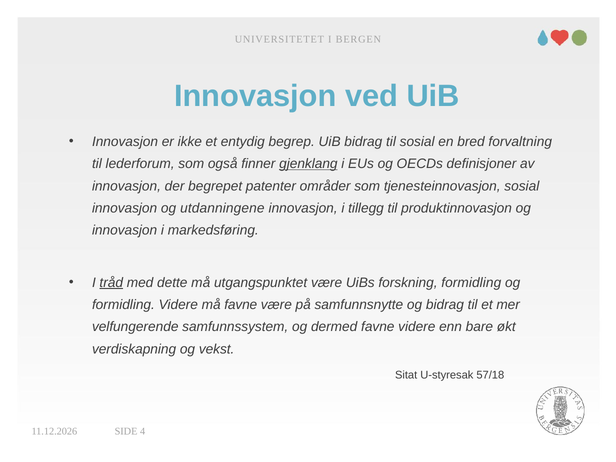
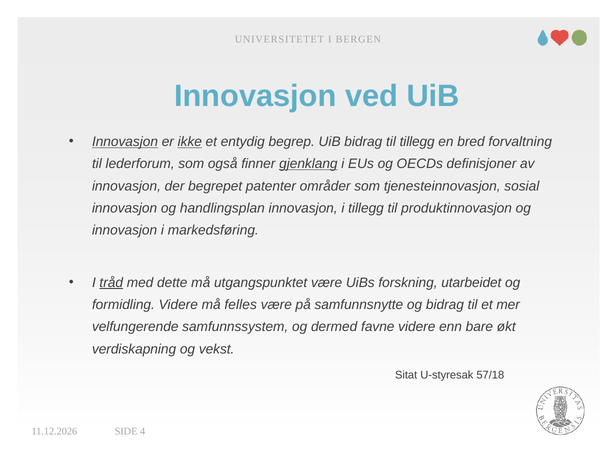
Innovasjon underline: none -> present (125, 142)
ikke underline: none -> present (190, 142)
til sosial: sosial -> tillegg (417, 142)
utdanningene: utdanningene -> handlingsplan (222, 208)
forskning formidling: formidling -> utarbeidet (471, 283)
må favne: favne -> felles (241, 305)
